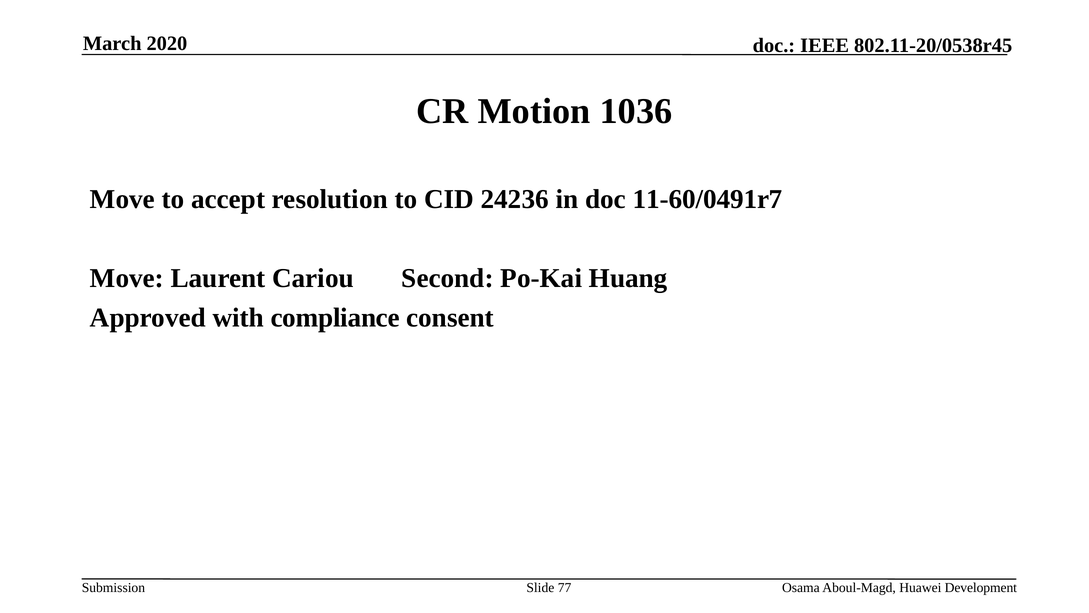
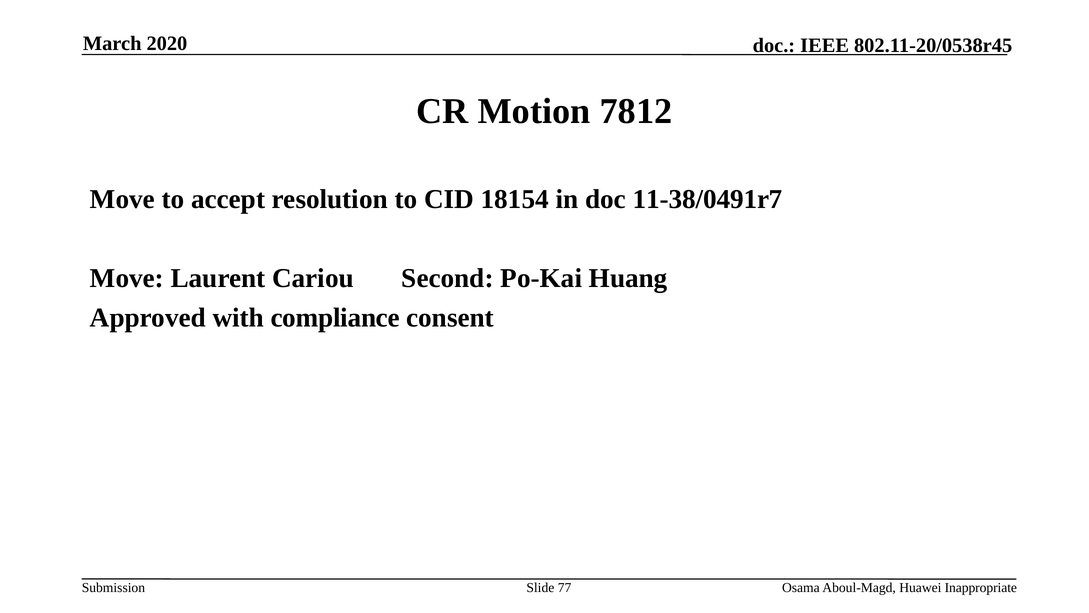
1036: 1036 -> 7812 (636, 111)
24236: 24236 -> 18154 (515, 199)
11-60/0491r7: 11-60/0491r7 -> 11-38/0491r7 (708, 199)
Development: Development -> Inappropriate (981, 587)
